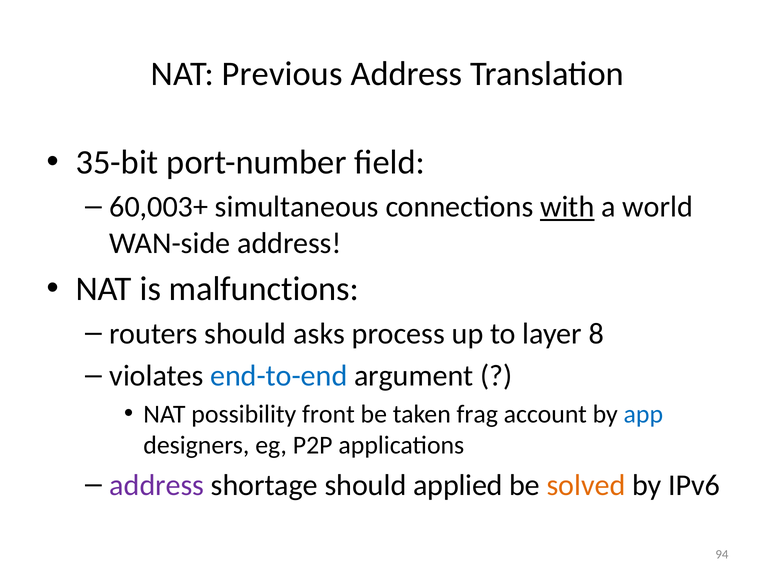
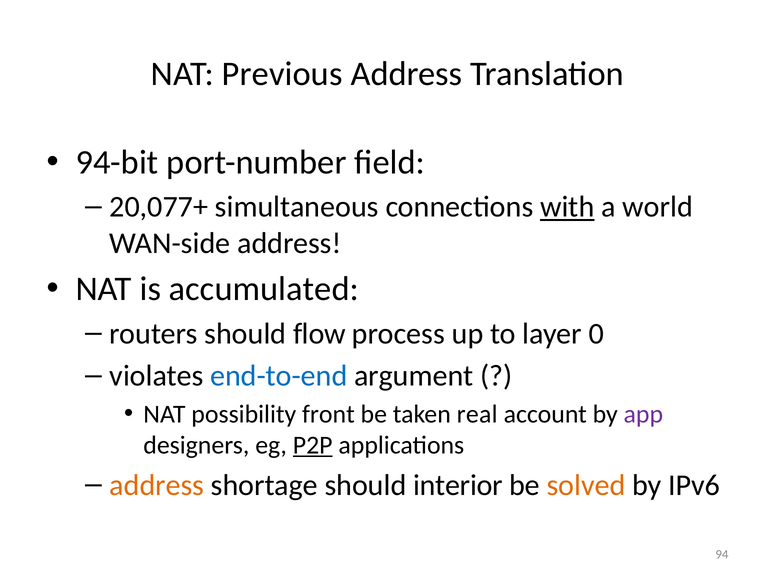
35-bit: 35-bit -> 94-bit (117, 163)
60,003+: 60,003+ -> 20,077+ (159, 207)
malfunctions: malfunctions -> accumulated (264, 289)
asks: asks -> flow (319, 334)
8: 8 -> 0 (596, 334)
frag: frag -> real (477, 414)
app colour: blue -> purple (643, 414)
P2P underline: none -> present (313, 445)
address colour: purple -> orange (157, 485)
applied: applied -> interior (458, 485)
